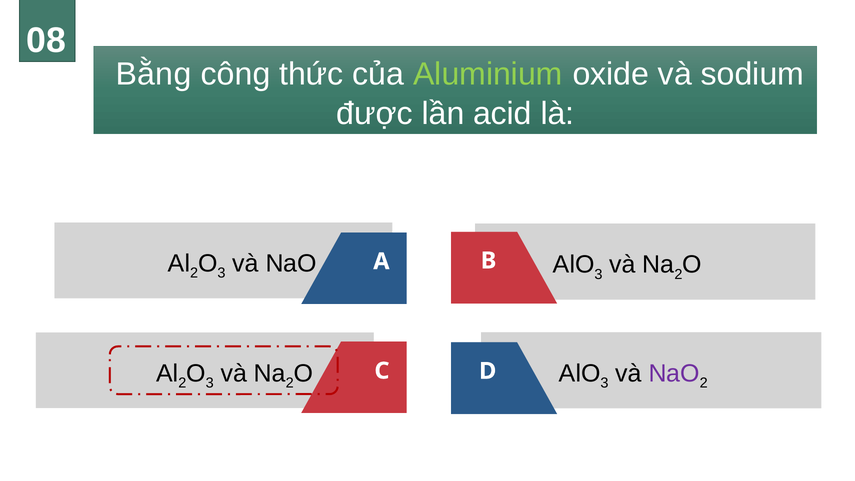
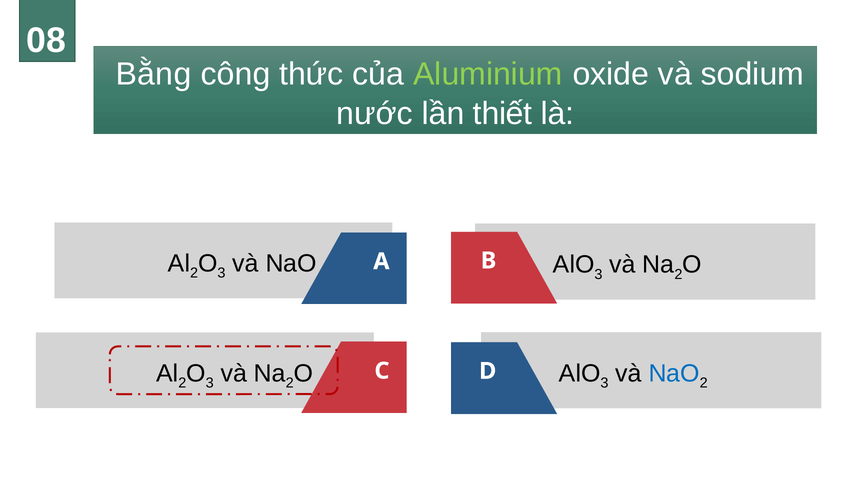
được: được -> nước (374, 114)
acid: acid -> thiết (503, 114)
NaO colour: purple -> blue (674, 373)
